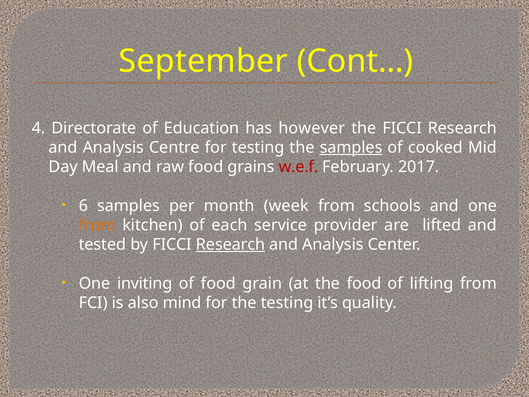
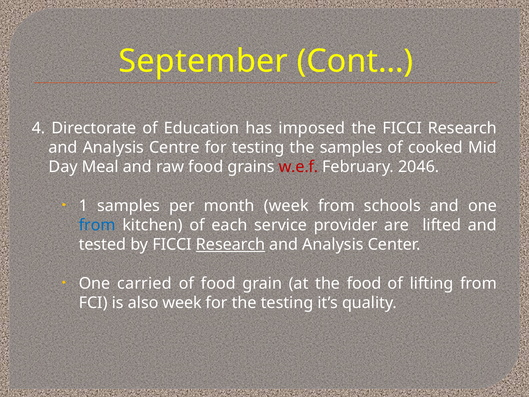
however: however -> imposed (312, 128)
samples underline: present -> none (351, 147)
2017: 2017 -> 2046 (419, 167)
6: 6 -> 1 (83, 206)
from colour: orange -> blue (97, 225)
inviting: inviting -> carried (145, 283)
also mind: mind -> week (182, 303)
